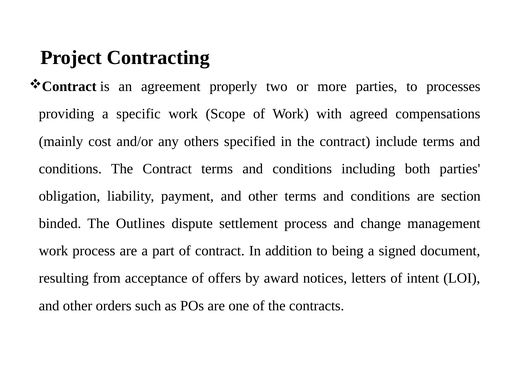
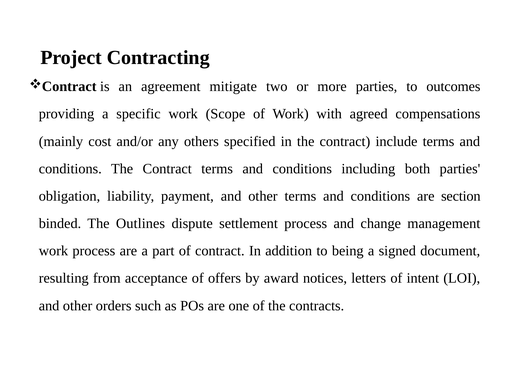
properly: properly -> mitigate (233, 87)
processes: processes -> outcomes (453, 87)
